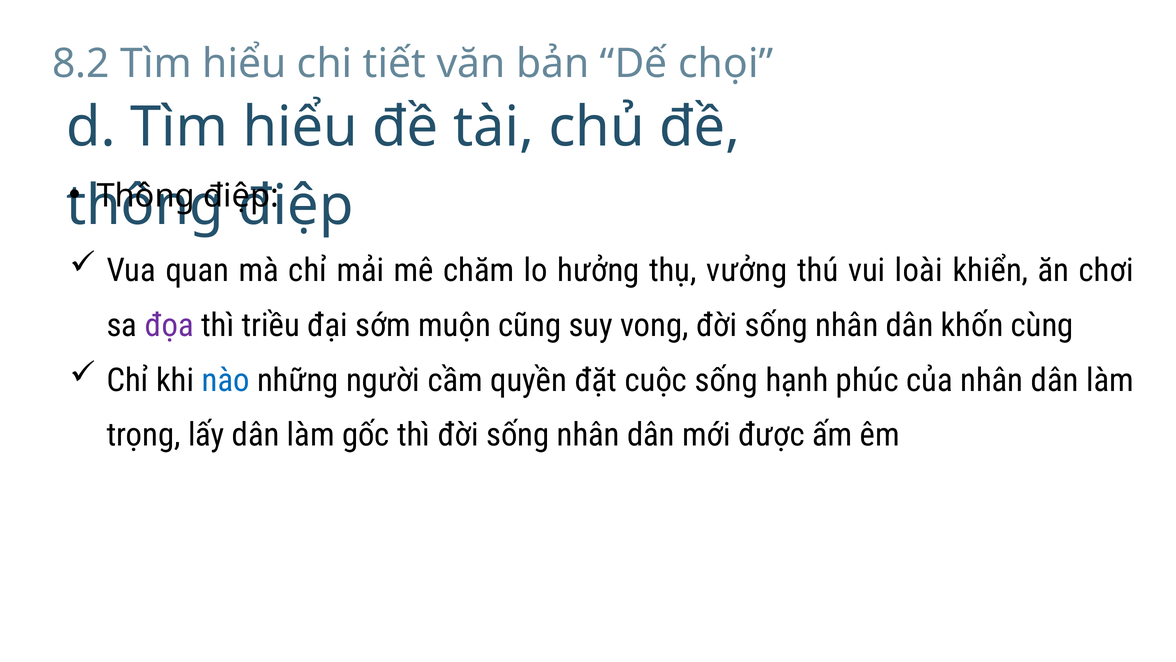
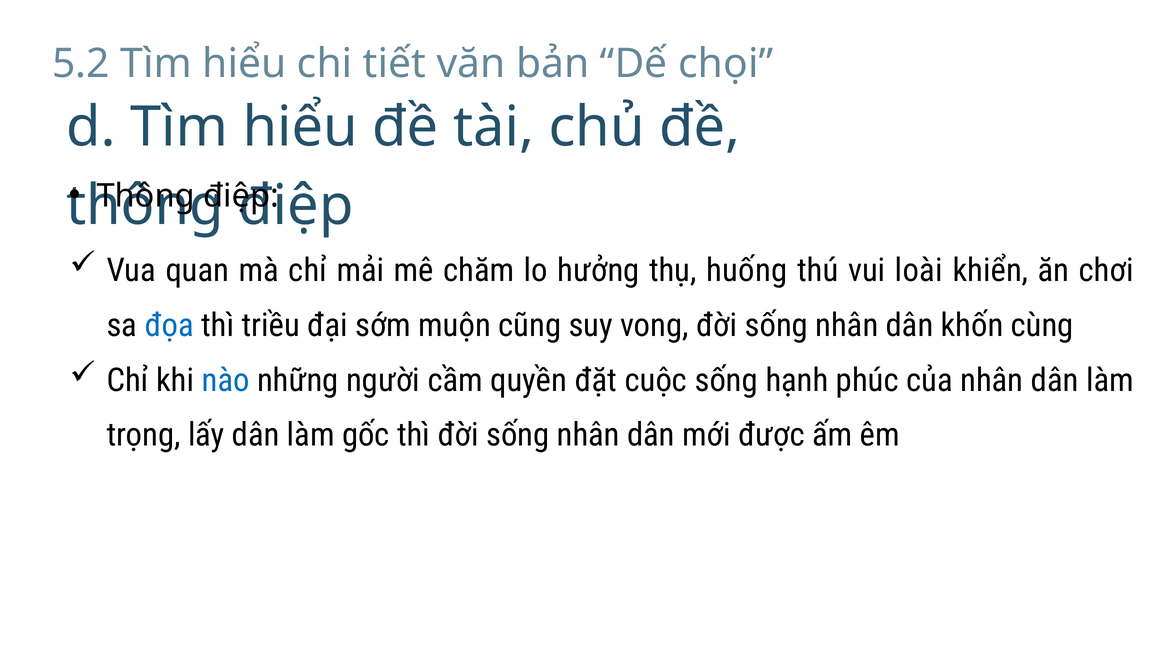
8.2: 8.2 -> 5.2 (81, 64)
vưởng: vưởng -> huống (747, 270)
đọa colour: purple -> blue (169, 325)
